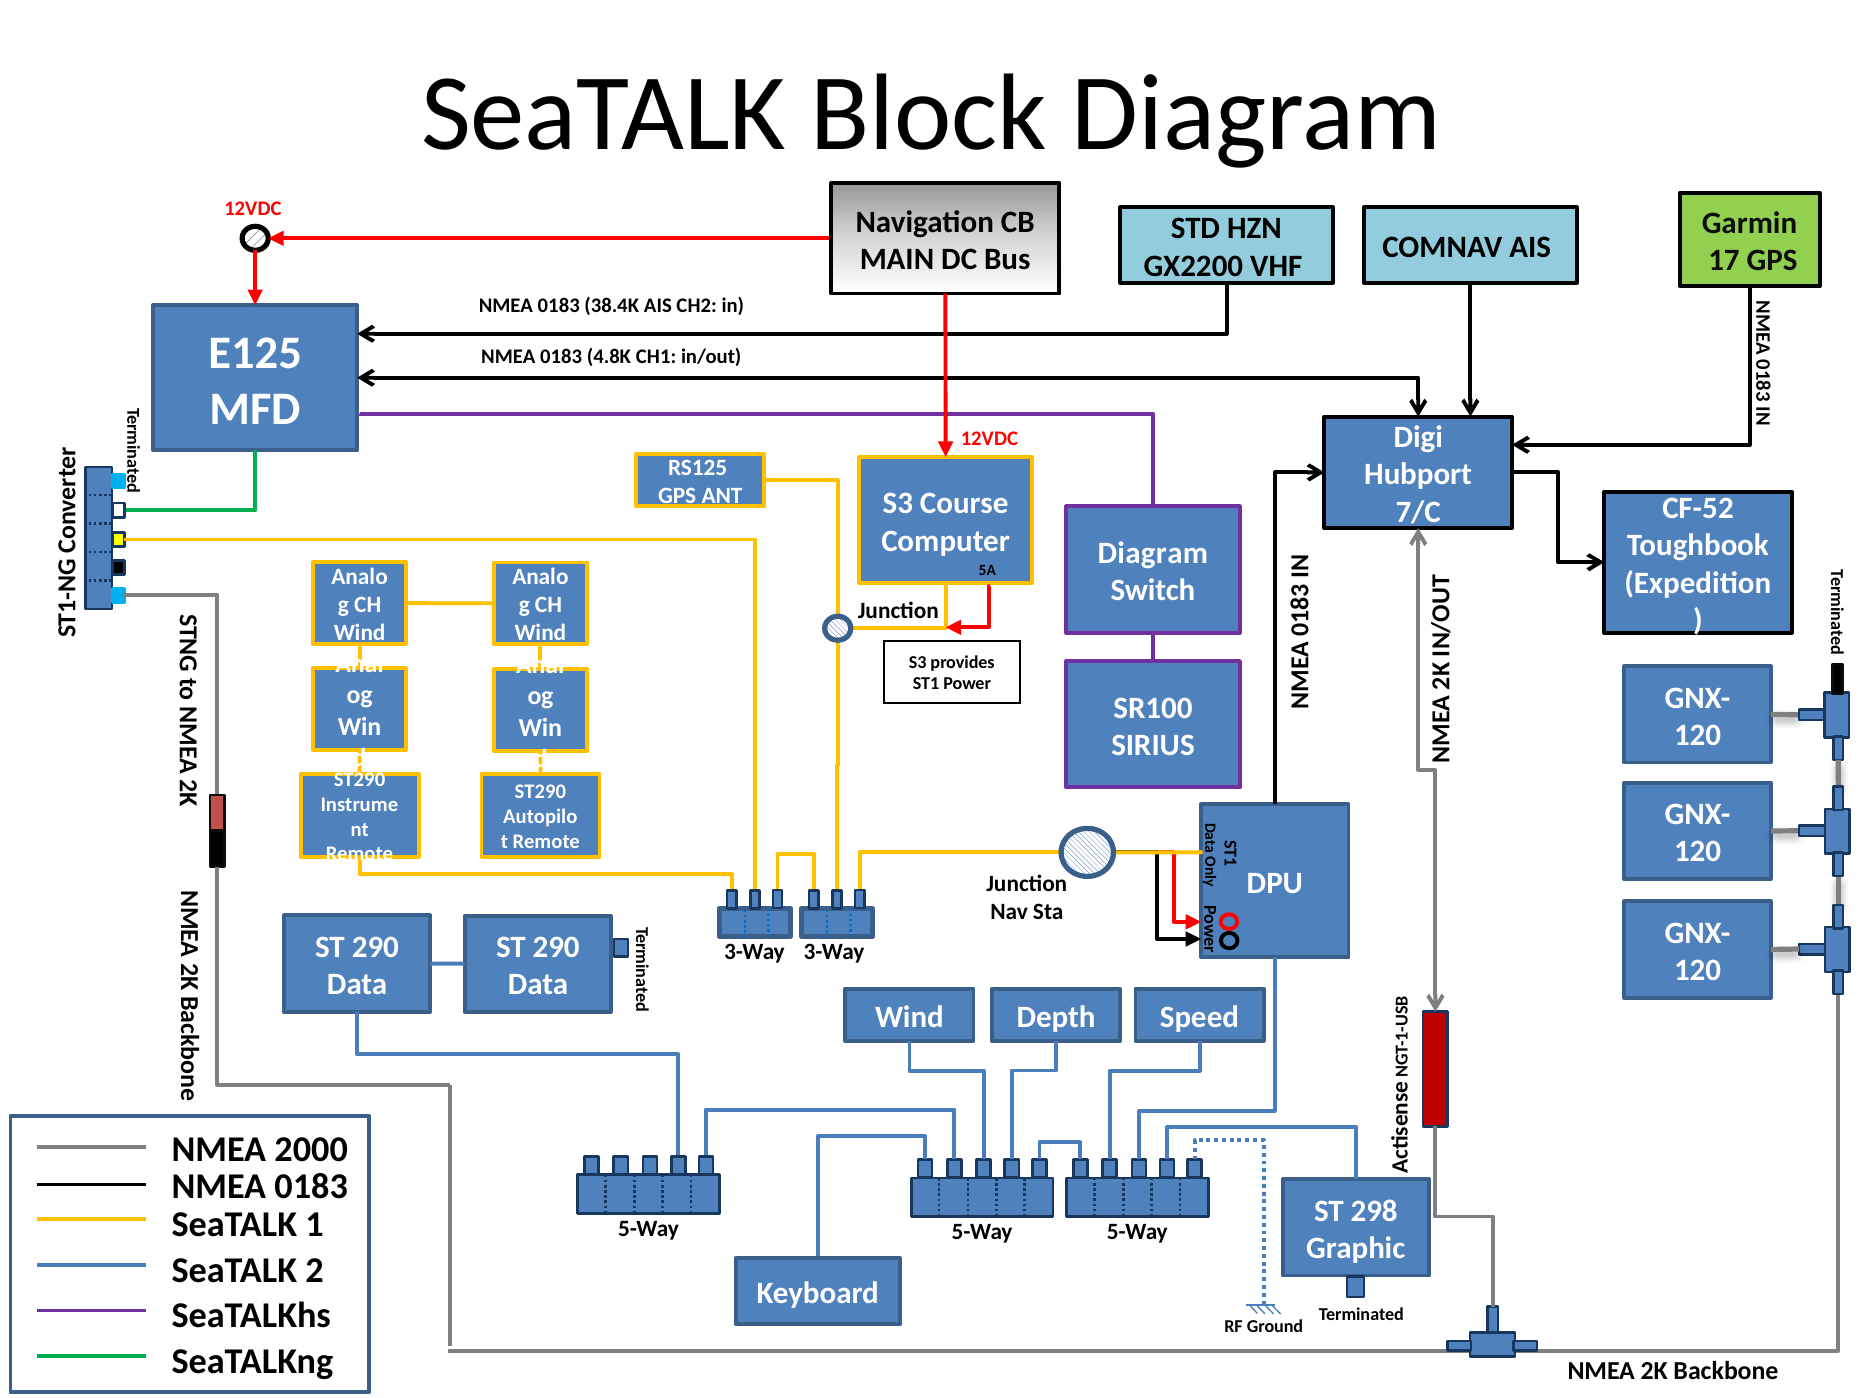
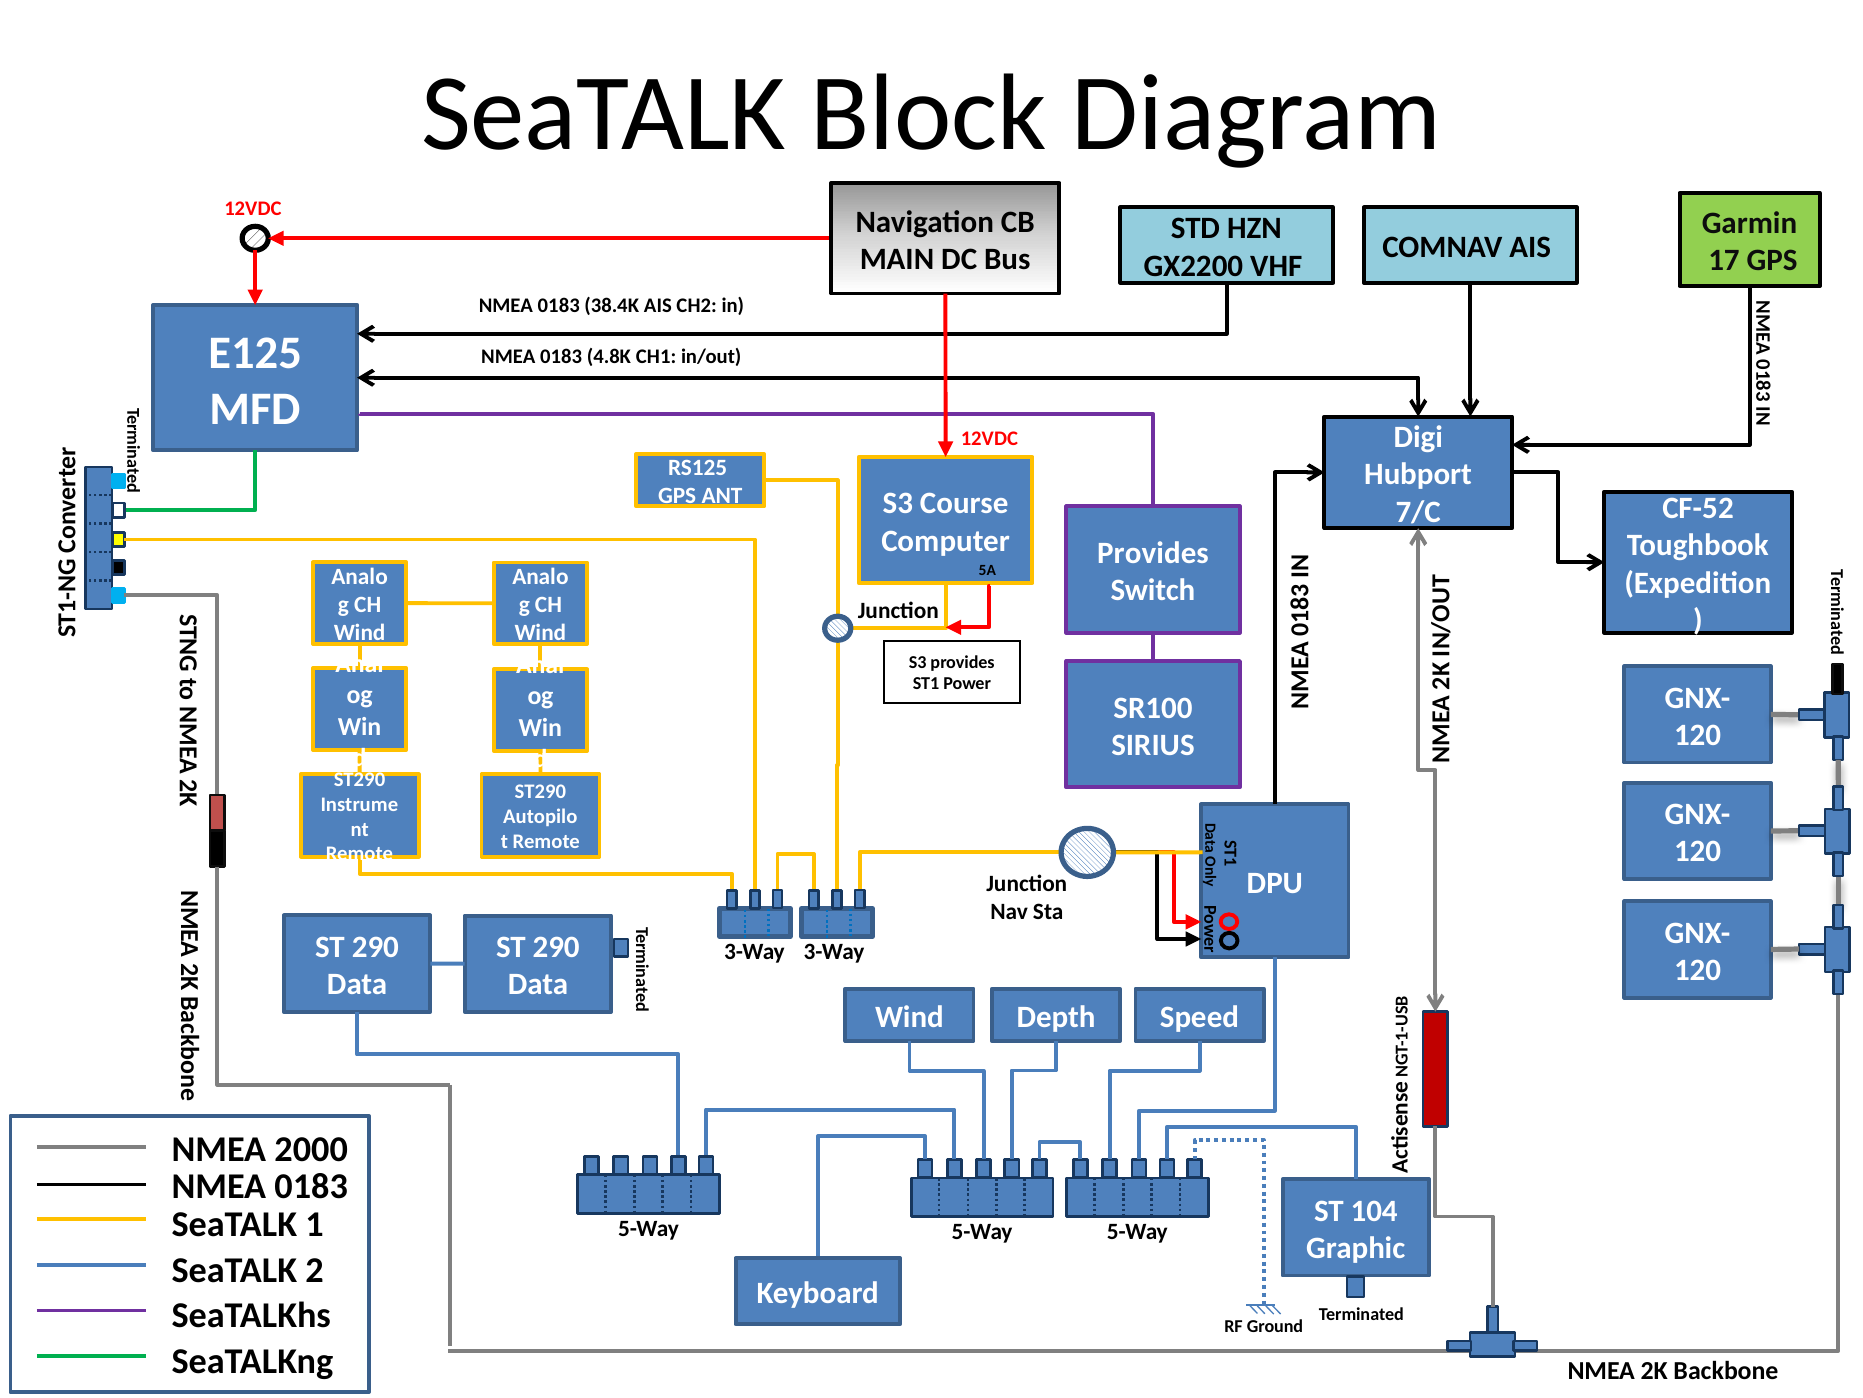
Diagram: Diagram -> Provides (1153, 553)
298: 298 -> 104 (1374, 1210)
